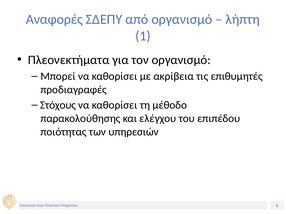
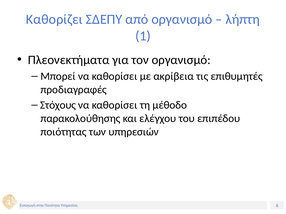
Αναφορές: Αναφορές -> Καθορίζει (54, 19)
